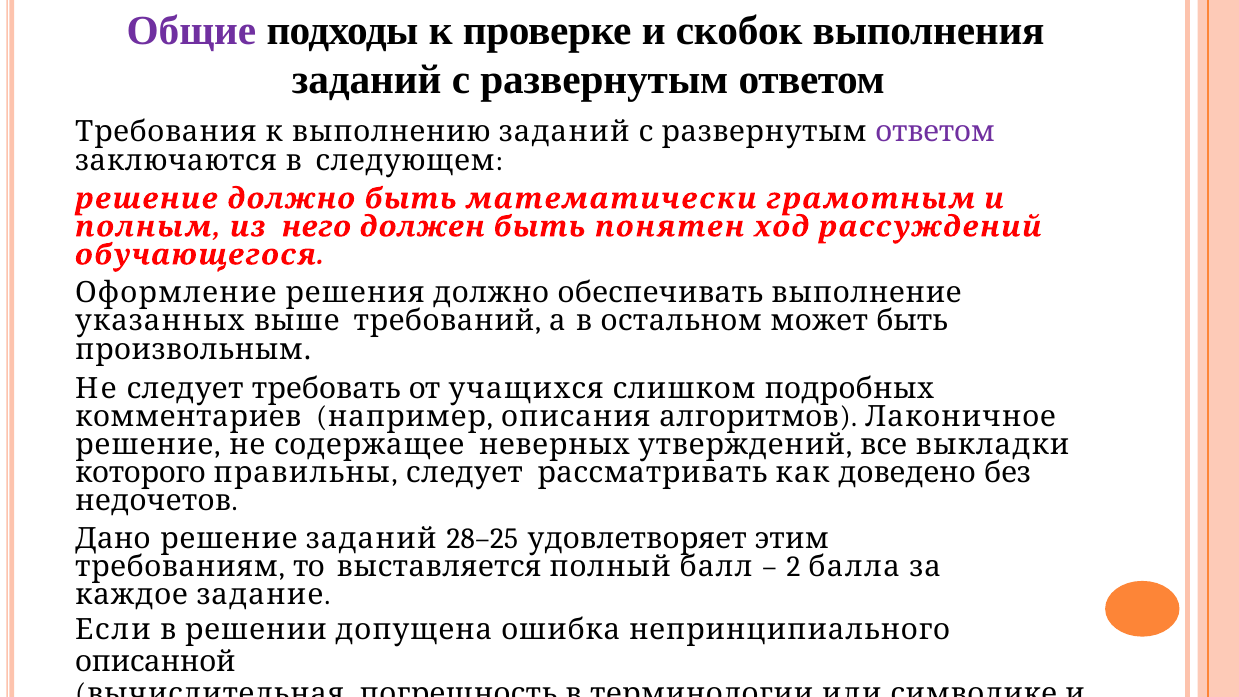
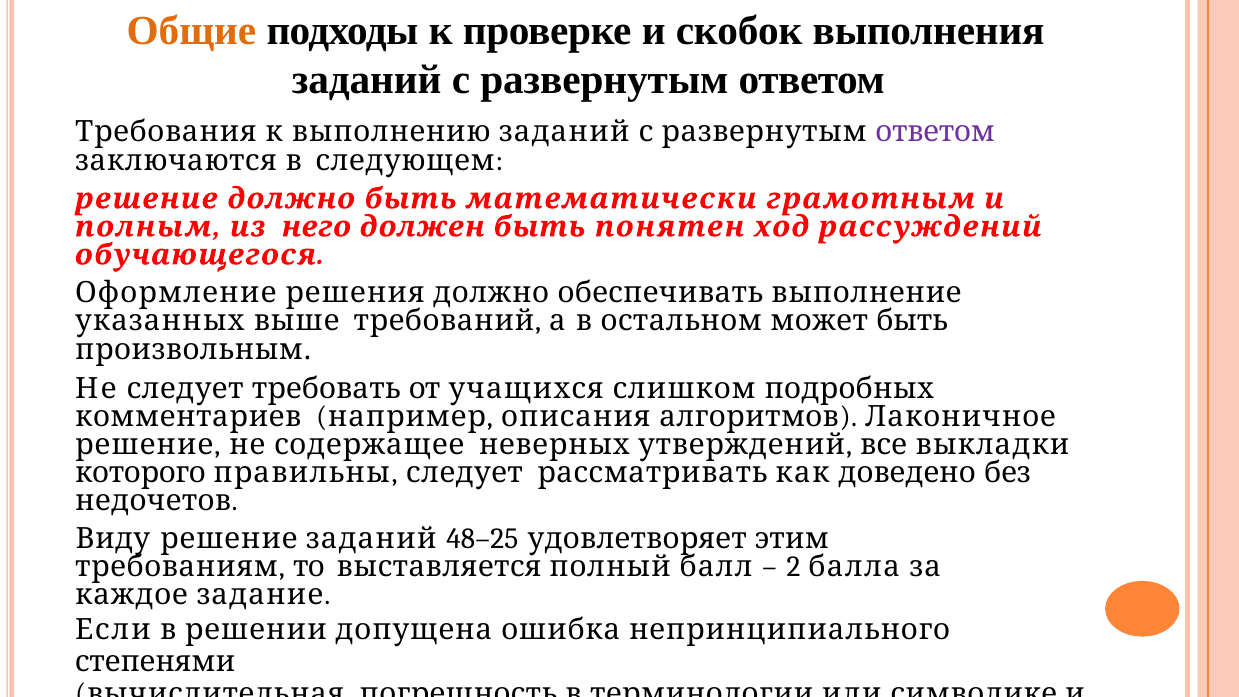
Общие colour: purple -> orange (191, 30)
Дано: Дано -> Виду (113, 539)
28–25: 28–25 -> 48–25 (482, 539)
описанной: описанной -> степенями (155, 662)
